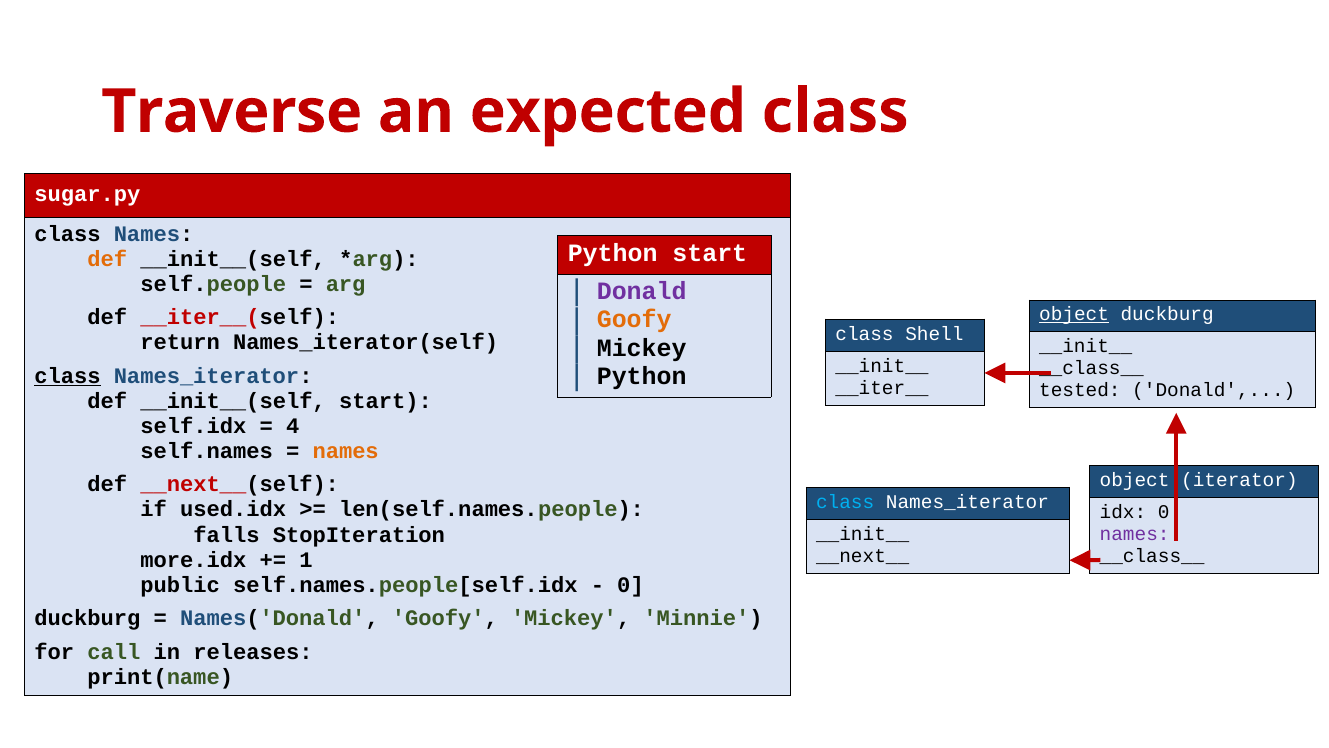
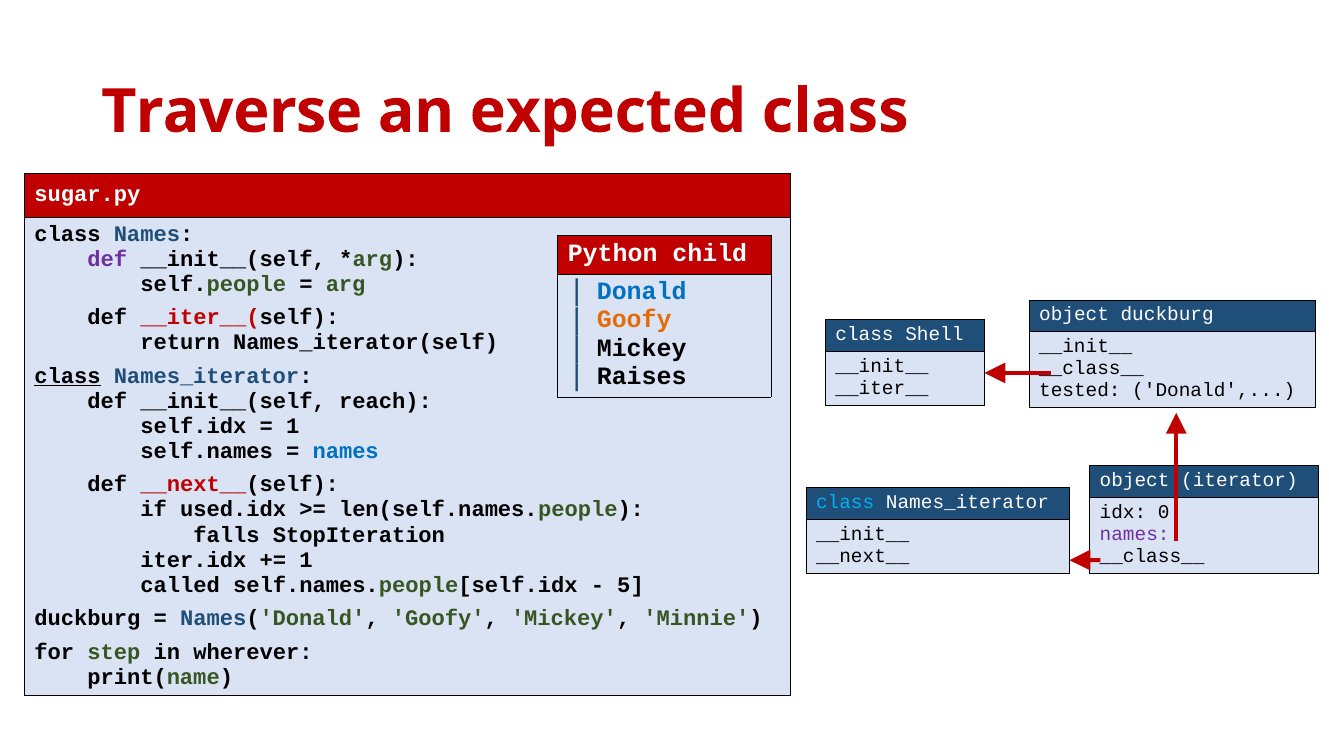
Python start: start -> child (710, 253)
def colour: orange -> purple (107, 259)
Donald colour: purple -> blue (642, 291)
object underline: present -> none (1074, 314)
Python: Python -> Raises (642, 376)
start: start -> reach (385, 401)
4: 4 -> 1 (293, 426)
names colour: orange -> blue (346, 451)
more.idx: more.idx -> iter.idx (193, 559)
public: public -> called (180, 585)
0: 0 -> 5 (631, 585)
call: call -> step (114, 651)
releases: releases -> wherever (253, 651)
